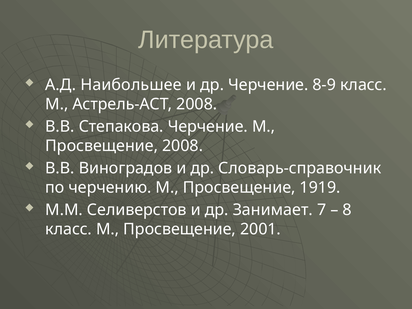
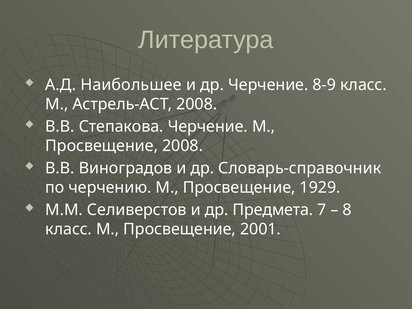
1919: 1919 -> 1929 (320, 188)
Занимает: Занимает -> Предмета (273, 210)
